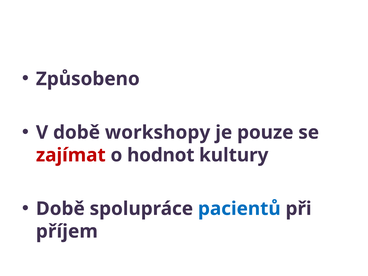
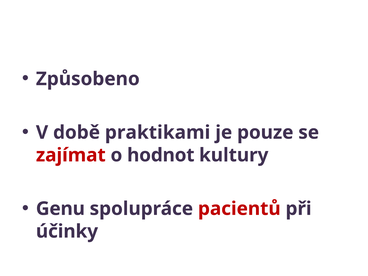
workshopy: workshopy -> praktikami (158, 132)
Době: Době -> Genu (60, 209)
pacientů colour: blue -> red (239, 209)
příjem: příjem -> účinky (67, 231)
